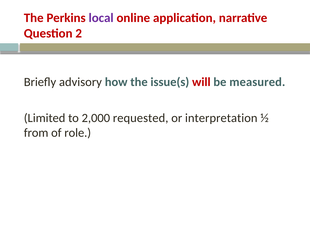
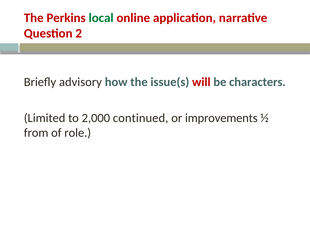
local colour: purple -> green (101, 18)
measured: measured -> characters (257, 82)
requested: requested -> continued (141, 118)
interpretation: interpretation -> improvements (221, 118)
